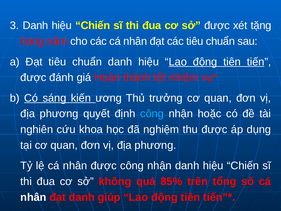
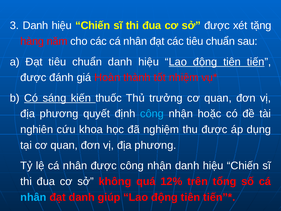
ương: ương -> thuốc (109, 98)
85%: 85% -> 12% (171, 181)
nhân colour: white -> light blue (33, 197)
